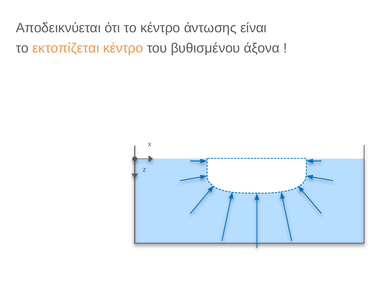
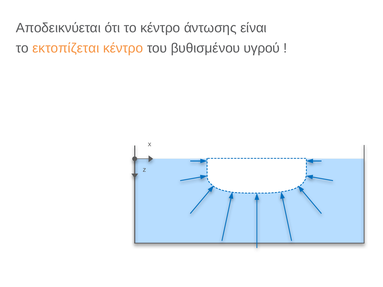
άξονα: άξονα -> υγρού (262, 48)
